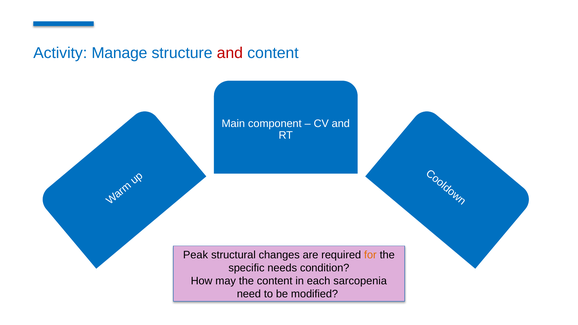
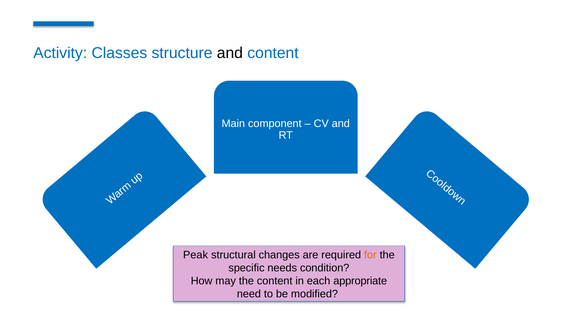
Manage: Manage -> Classes (119, 53)
and colour: red -> black (230, 53)
sarcopenia: sarcopenia -> appropriate (360, 281)
